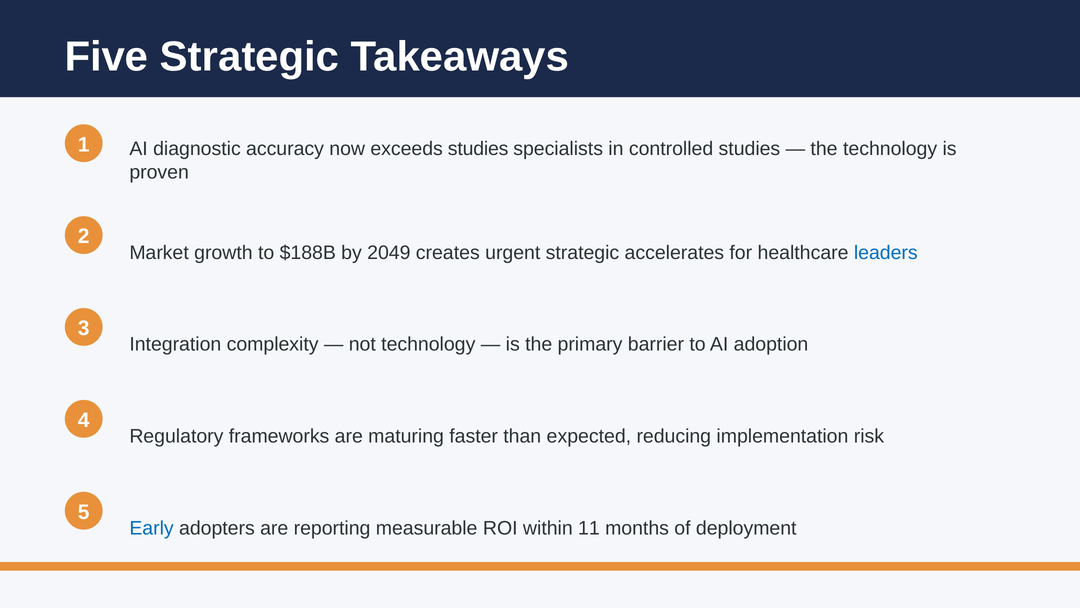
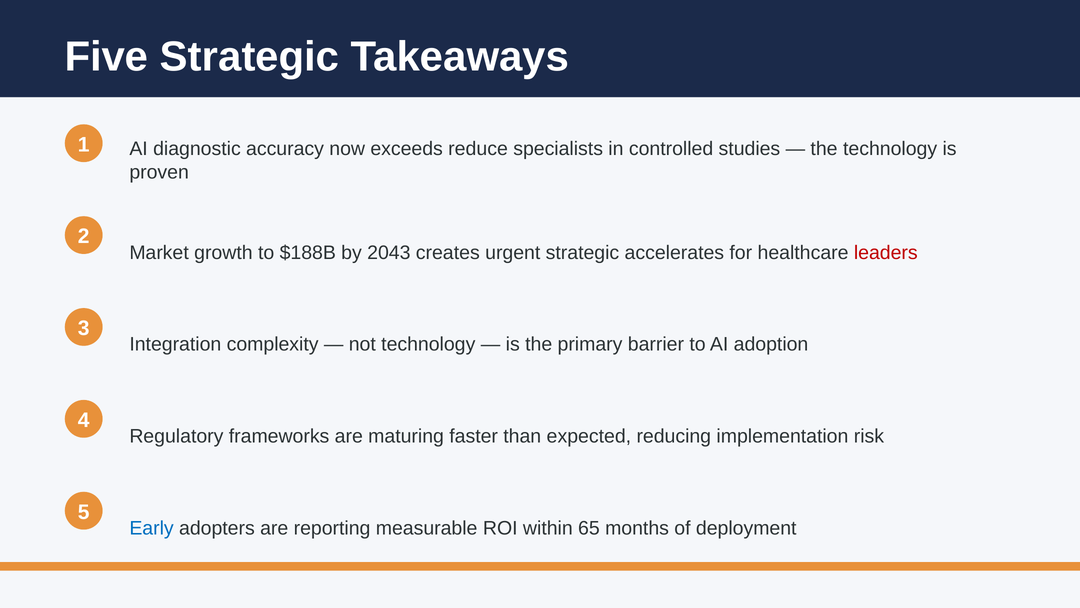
exceeds studies: studies -> reduce (478, 149)
2049: 2049 -> 2043 (389, 252)
leaders colour: blue -> red (886, 252)
11: 11 -> 65 (589, 528)
